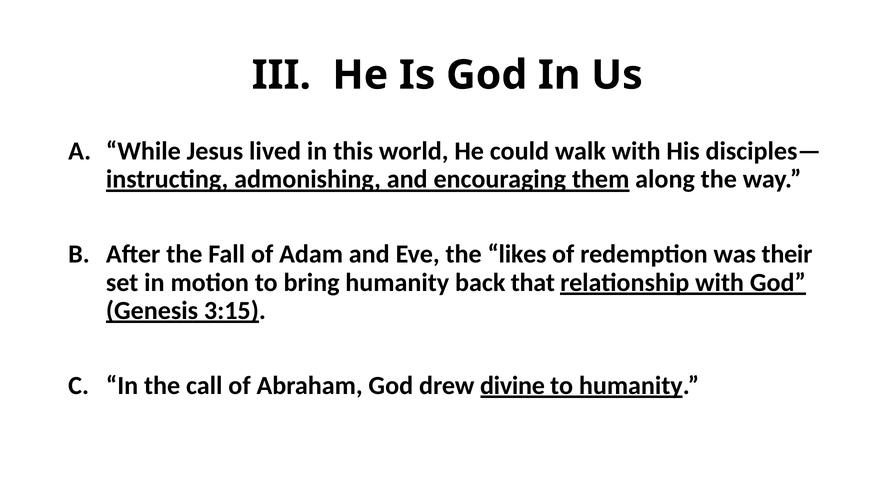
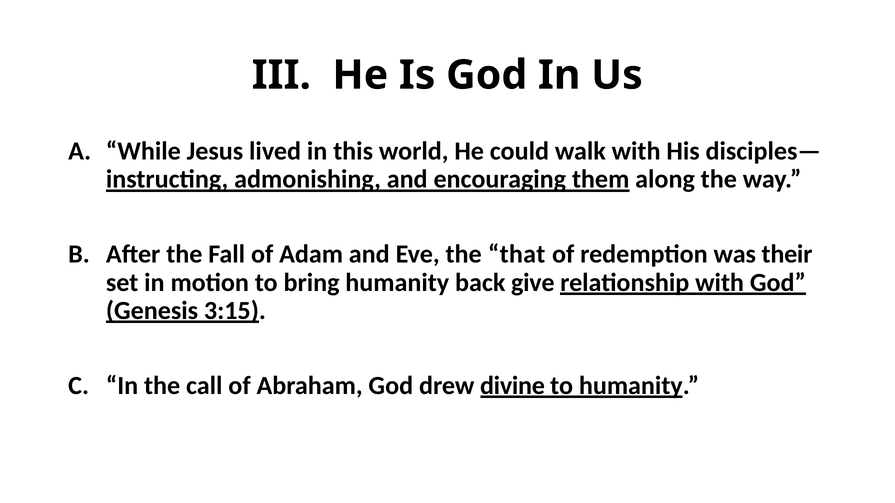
likes: likes -> that (517, 255)
that: that -> give (533, 283)
